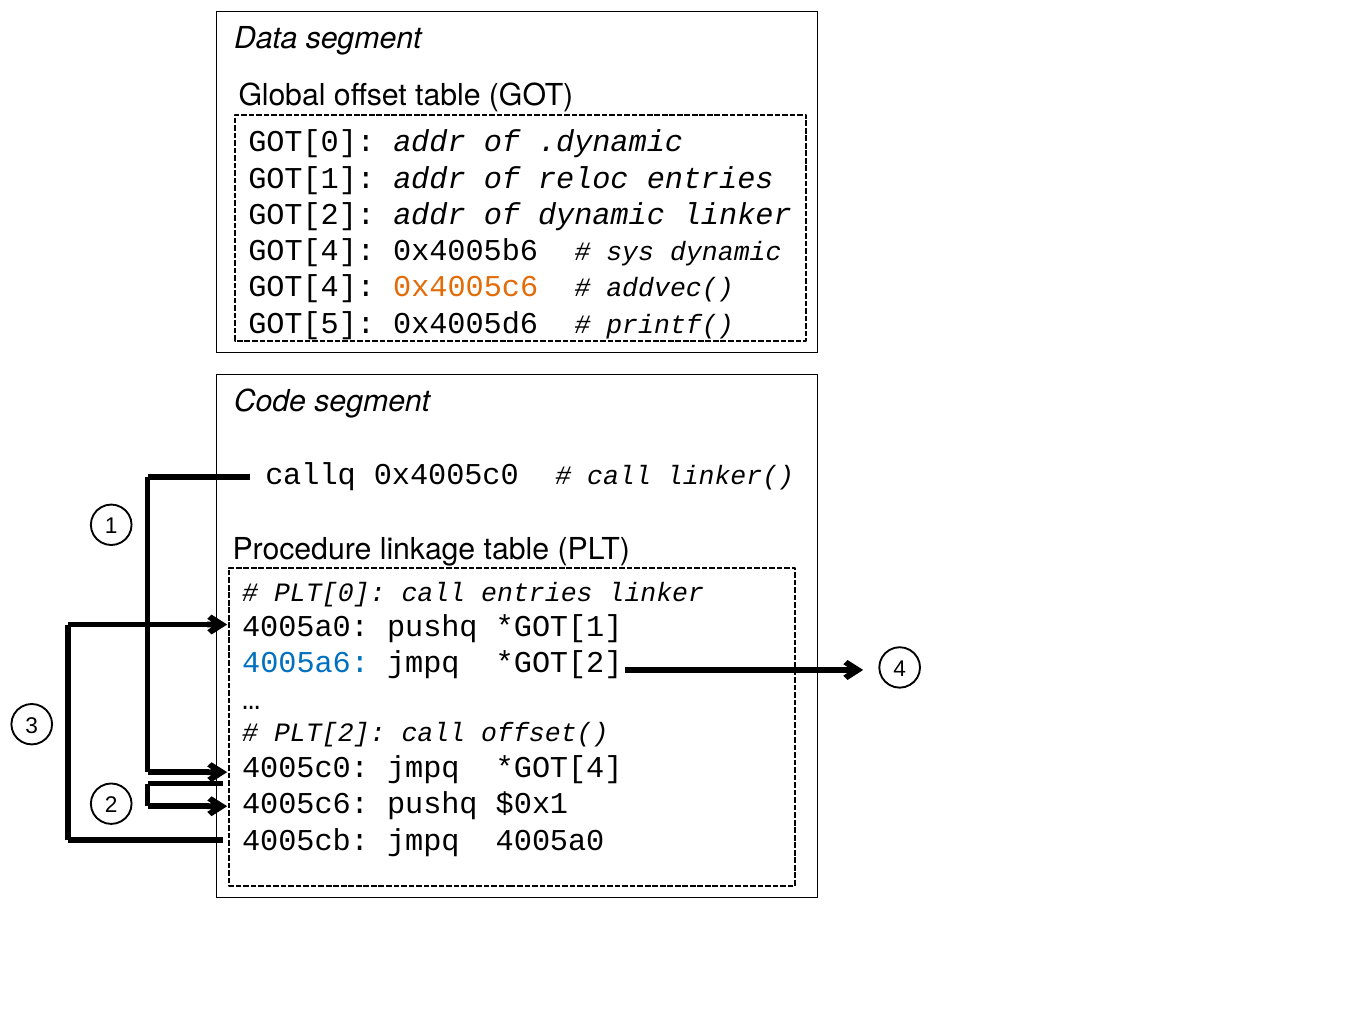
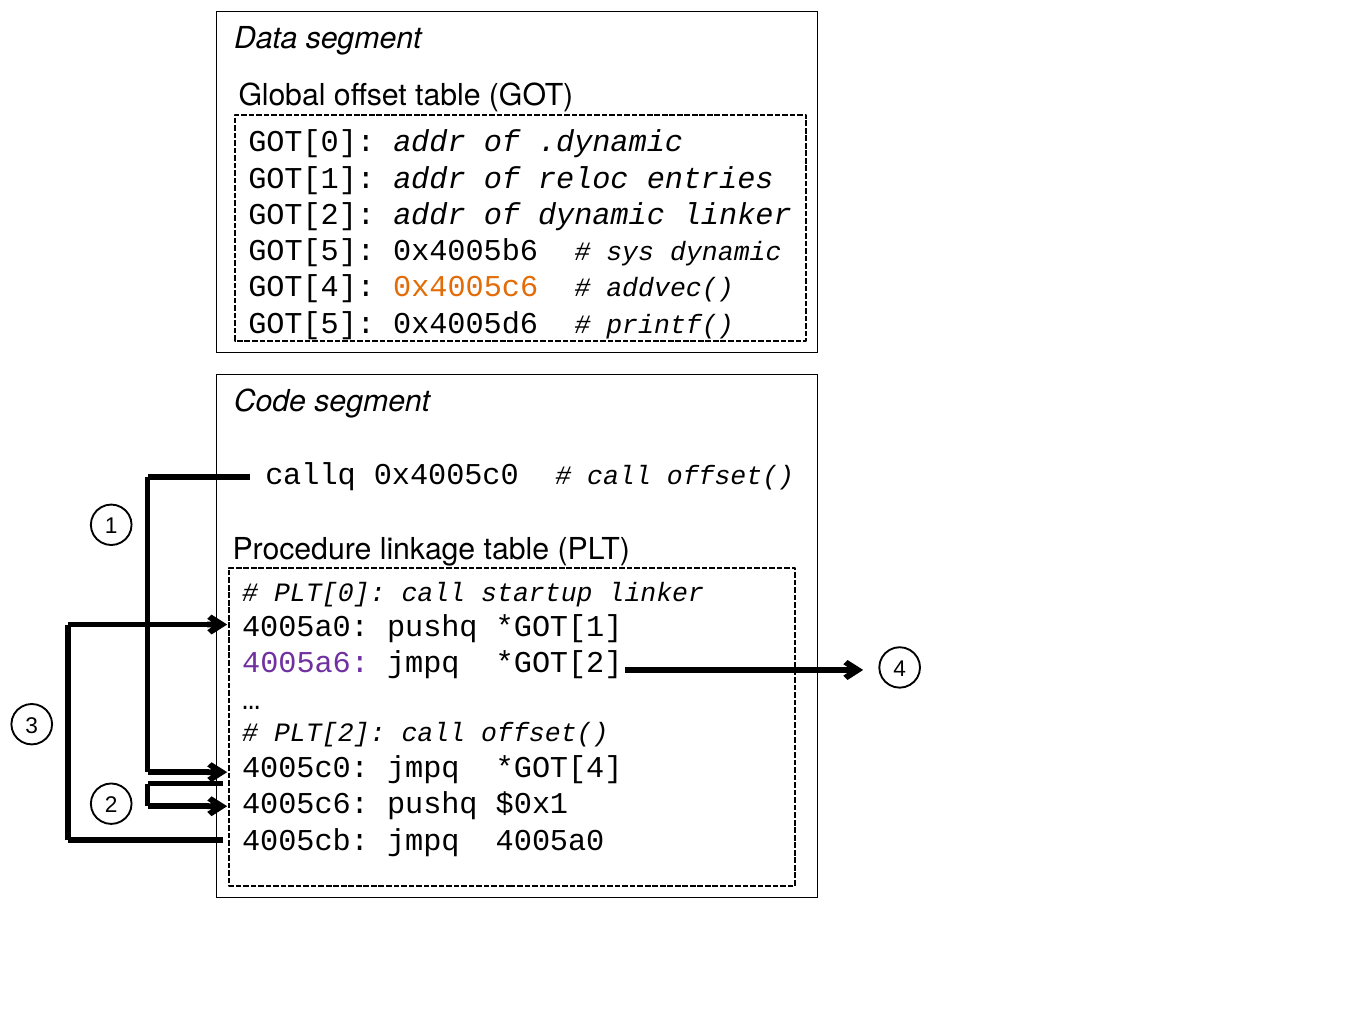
GOT[4: GOT[4 -> GOT[5 (312, 251)
linker(: linker( -> offset( (730, 476)
call entries: entries -> startup (537, 592)
4005a6 colour: blue -> purple (306, 663)
